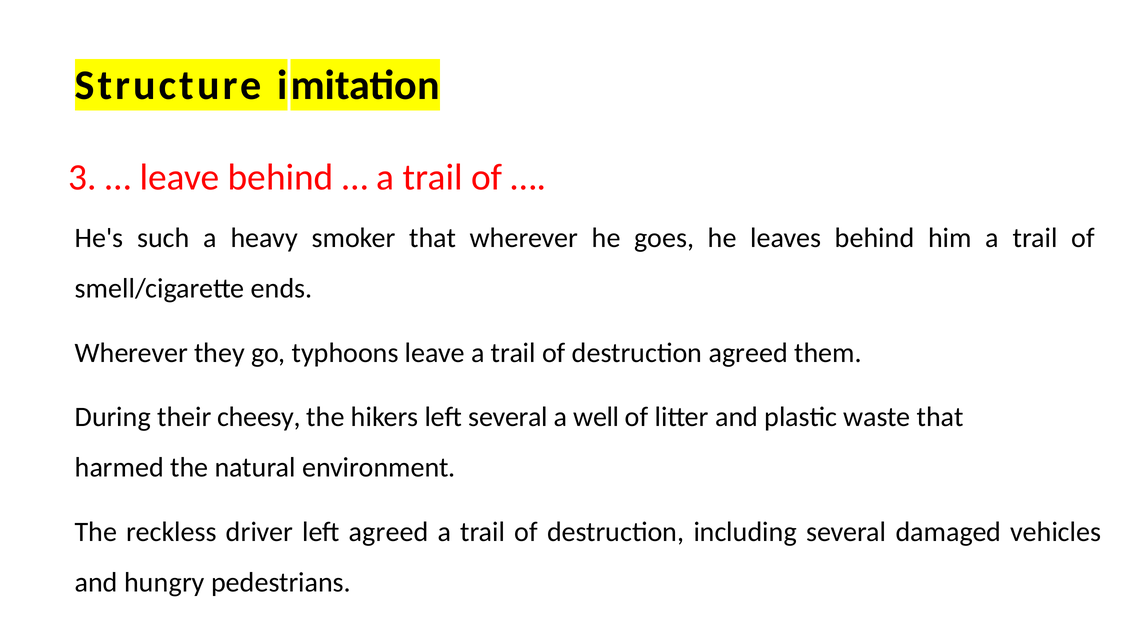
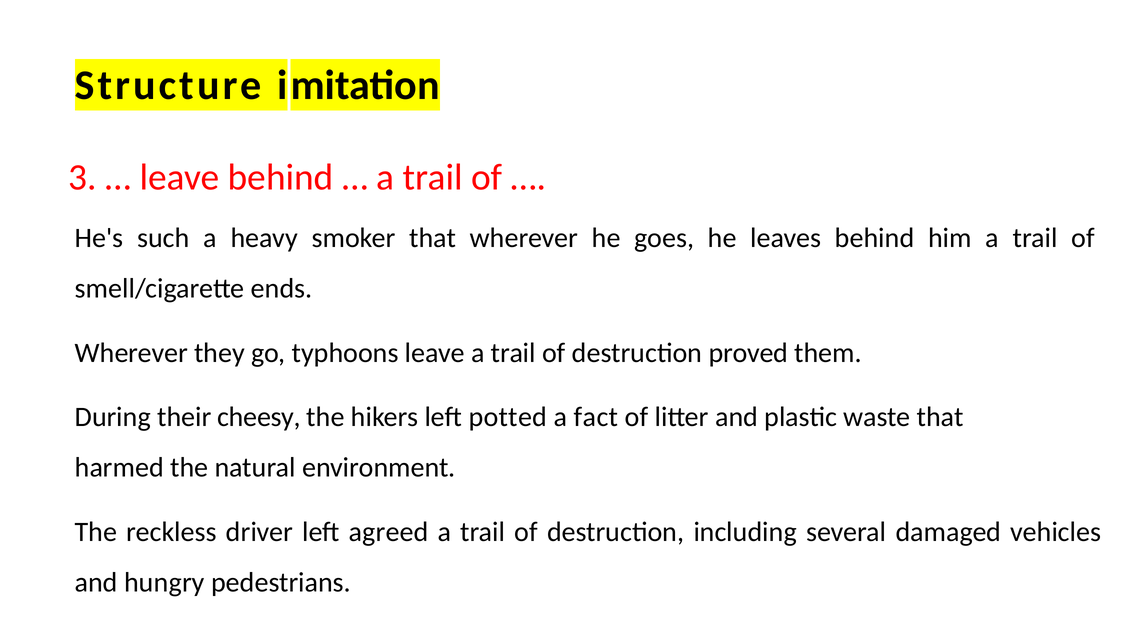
destruction agreed: agreed -> proved (748, 353)
left several: several -> potted (508, 417)
well: well -> fact (596, 417)
